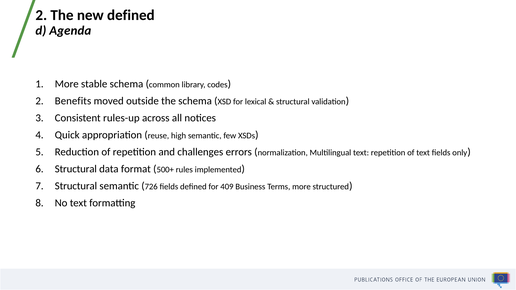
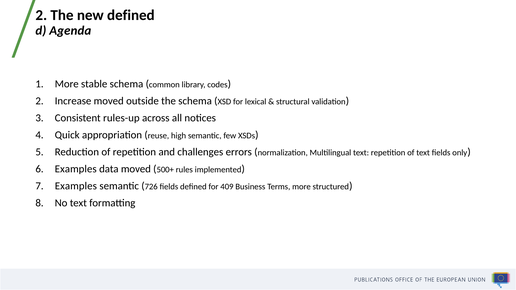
Benefits: Benefits -> Increase (73, 101)
Structural: Structural -> Examples (76, 169)
data format: format -> moved (136, 169)
Structural: Structural -> Examples (76, 186)
